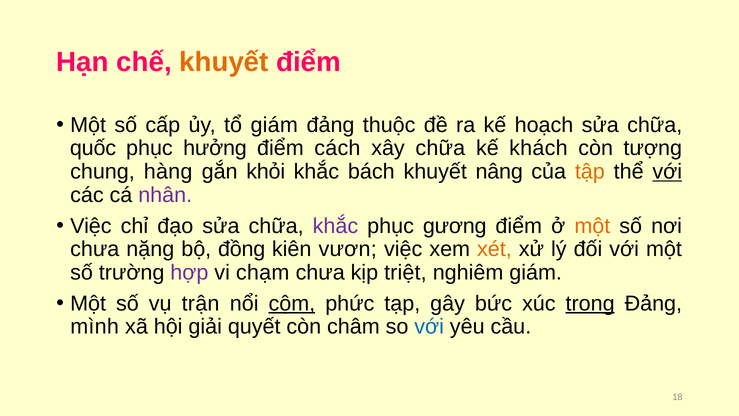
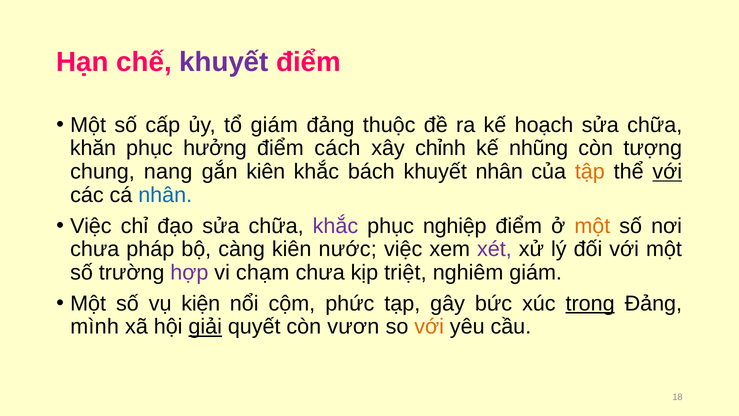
khuyết colour: orange -> purple (224, 62)
quốc: quốc -> khăn (93, 148)
xây chữa: chữa -> chỉnh (441, 148)
khách: khách -> nhũng (539, 148)
hàng: hàng -> nang (168, 172)
gắn khỏi: khỏi -> kiên (266, 172)
khuyết nâng: nâng -> nhân (499, 172)
nhân colour: purple -> blue (165, 195)
gương: gương -> nghiệp (455, 226)
nặng: nặng -> pháp (150, 249)
đồng: đồng -> càng (242, 249)
vươn: vươn -> nước (348, 249)
xét colour: orange -> purple (494, 249)
trận: trận -> kiện (201, 303)
cộm underline: present -> none (292, 303)
giải underline: none -> present (205, 327)
châm: châm -> vươn (353, 327)
với colour: blue -> orange (429, 327)
